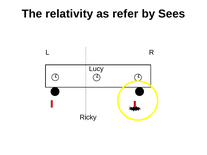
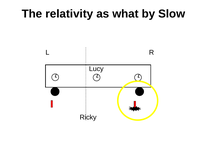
refer: refer -> what (125, 14)
Sees: Sees -> Slow (172, 14)
